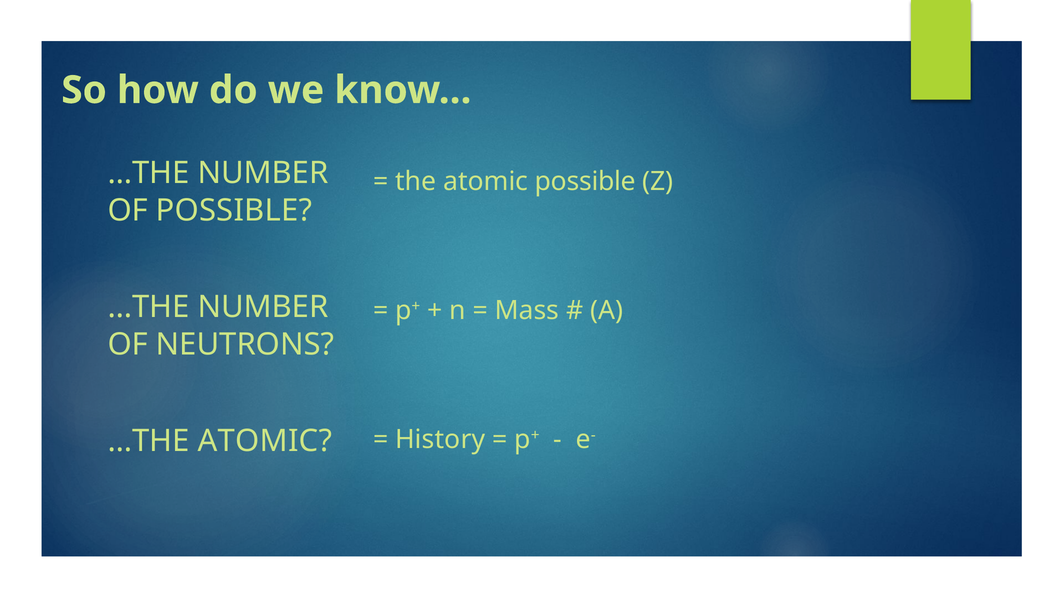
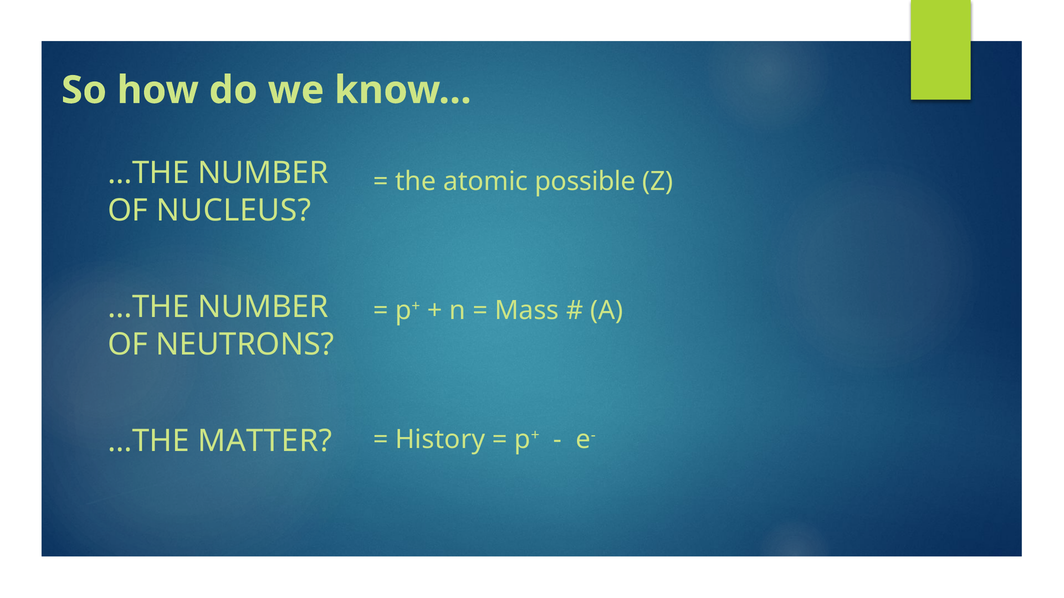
OF POSSIBLE: POSSIBLE -> NUCLEUS (234, 211)
…THE ATOMIC: ATOMIC -> MATTER (265, 441)
